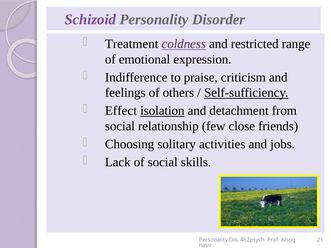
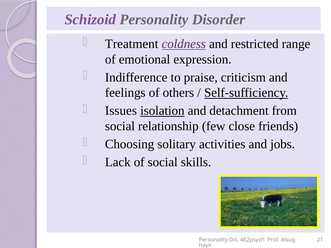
Effect: Effect -> Issues (121, 111)
